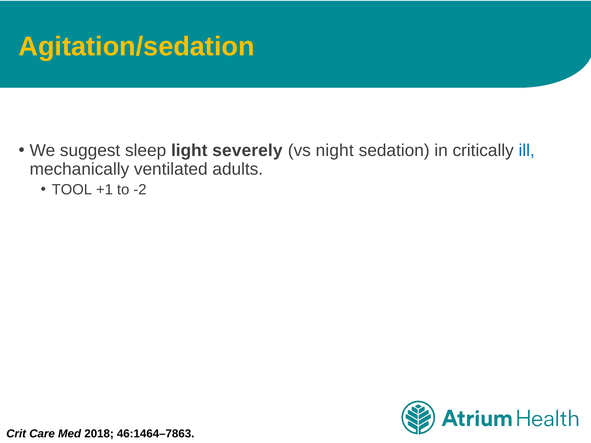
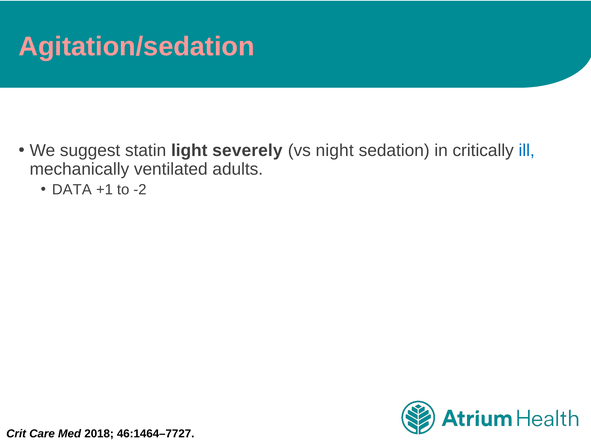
Agitation/sedation colour: yellow -> pink (137, 47)
sleep: sleep -> statin (146, 151)
TOOL: TOOL -> DATA (72, 190)
46:1464–7863: 46:1464–7863 -> 46:1464–7727 (156, 434)
